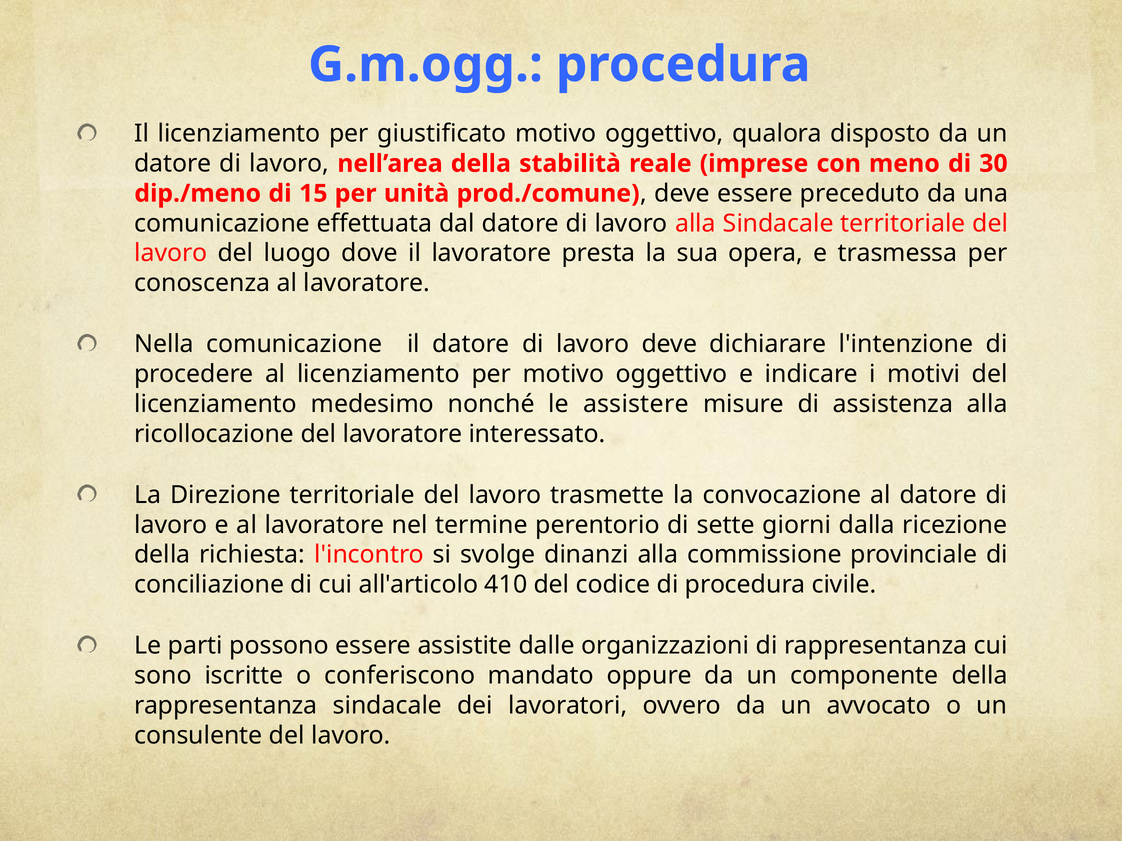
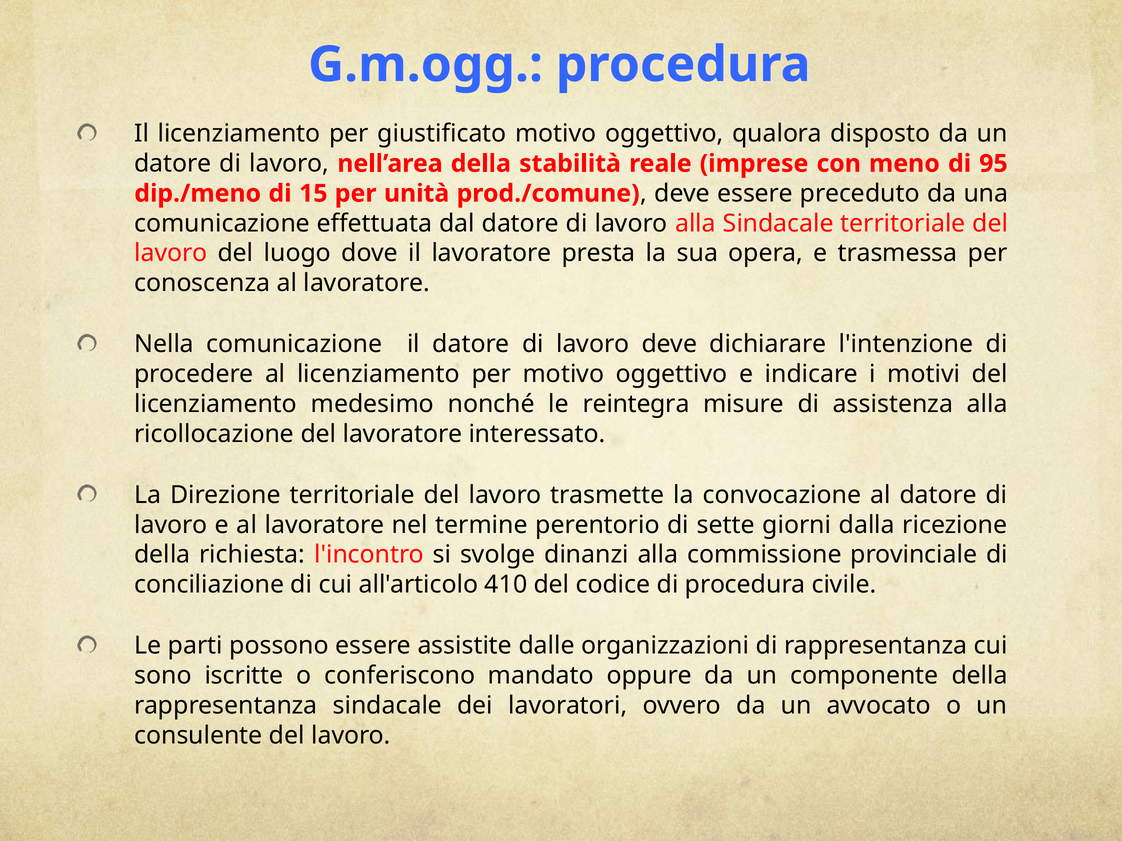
30: 30 -> 95 (993, 164)
assistere: assistere -> reintegra (636, 404)
